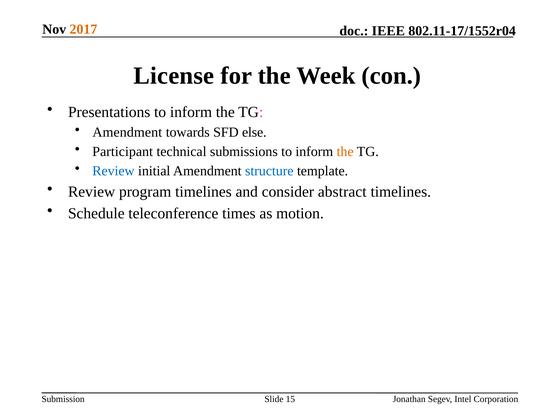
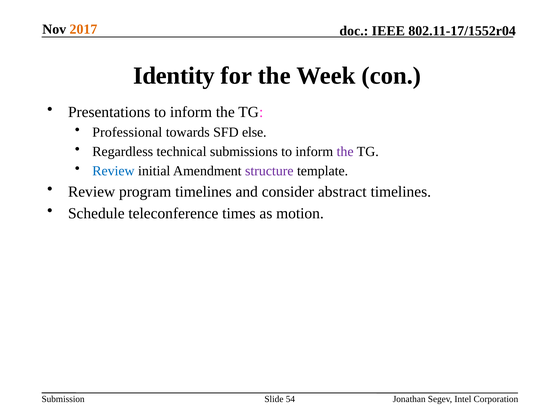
License: License -> Identity (174, 76)
Amendment: Amendment -> Professional (127, 132)
Participant: Participant -> Regardless (123, 152)
the colour: orange -> purple (345, 152)
structure colour: blue -> purple (269, 171)
15: 15 -> 54 (290, 399)
